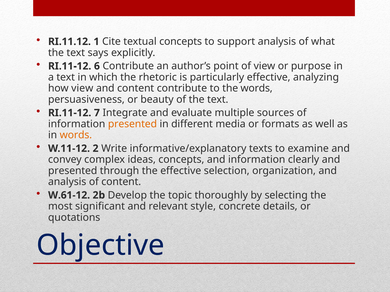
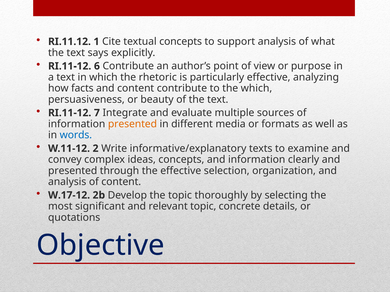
how view: view -> facts (82, 88)
the words: words -> which (257, 88)
words colour: orange -> blue (76, 135)
W.61-12: W.61-12 -> W.17-12 (69, 196)
relevant style: style -> topic (203, 207)
